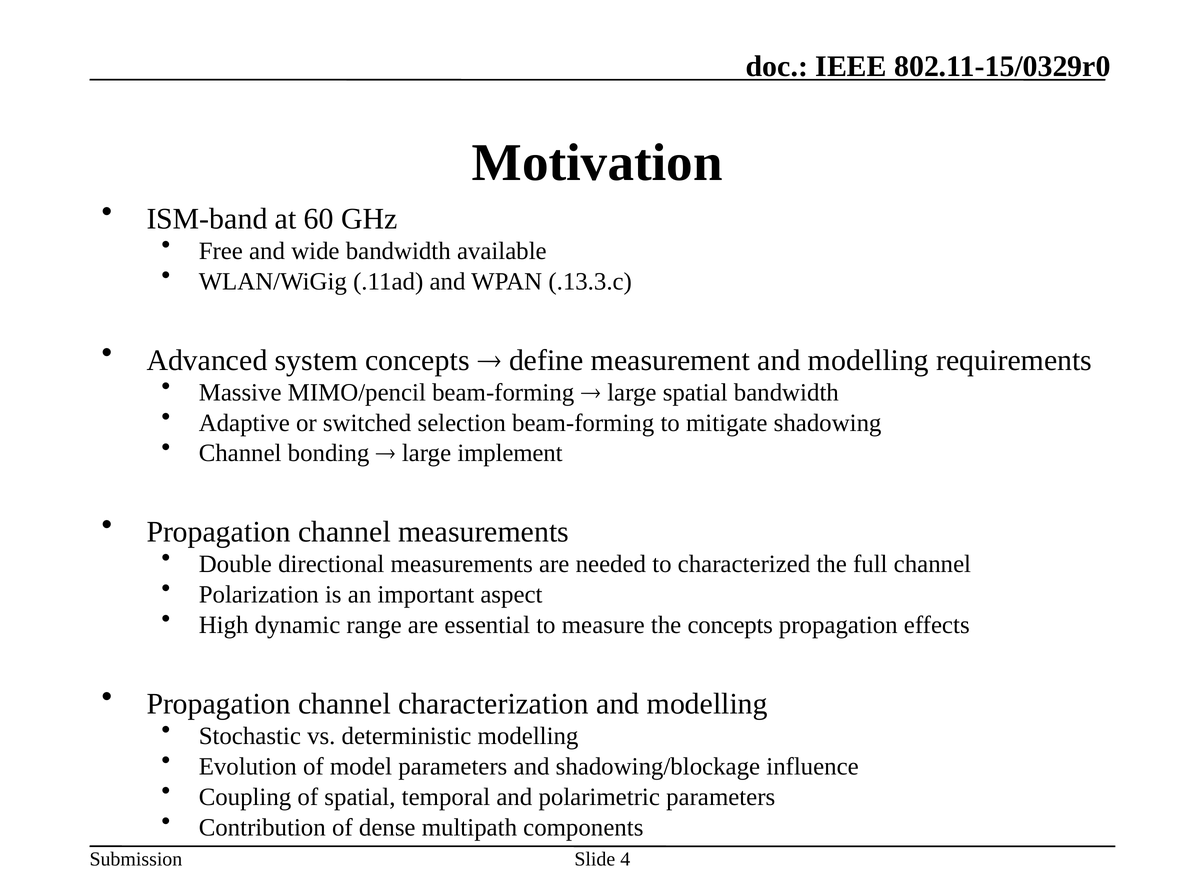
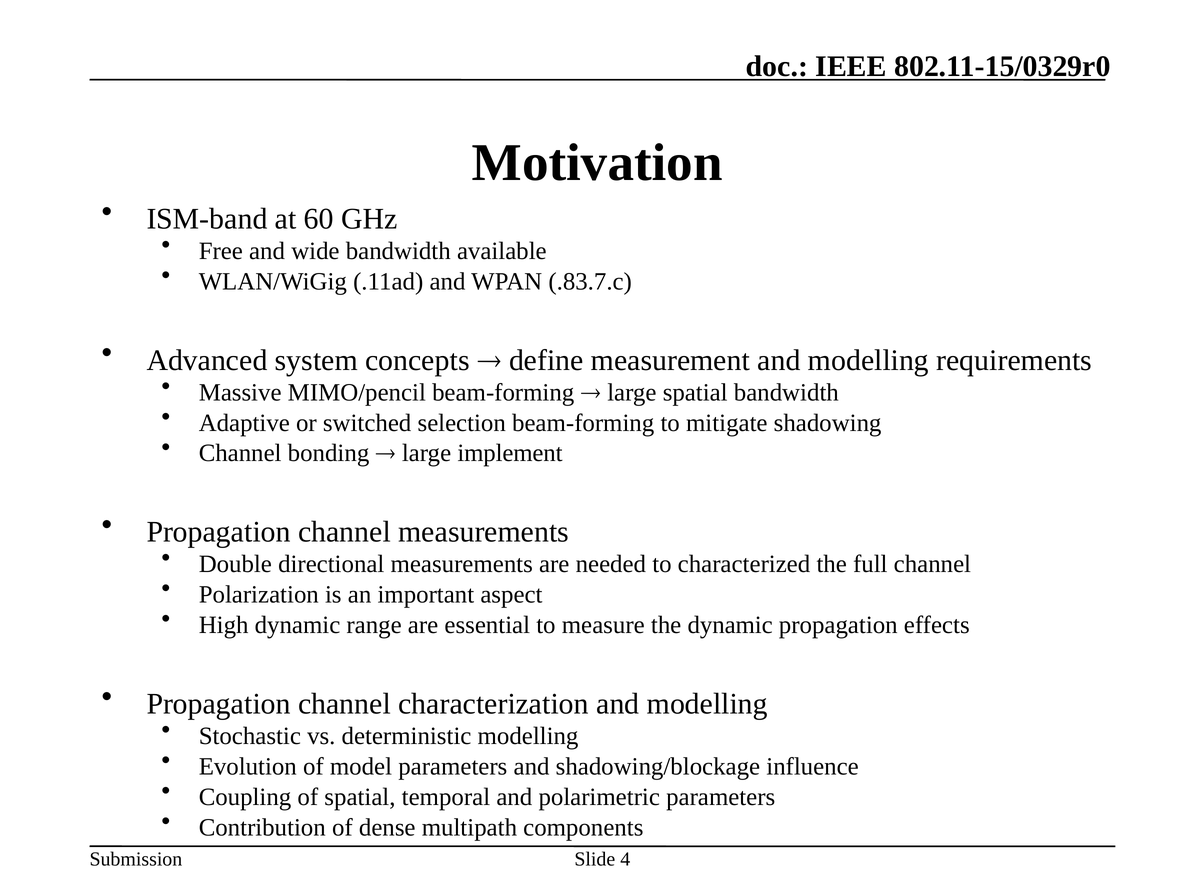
.13.3.c: .13.3.c -> .83.7.c (590, 282)
the concepts: concepts -> dynamic (730, 625)
